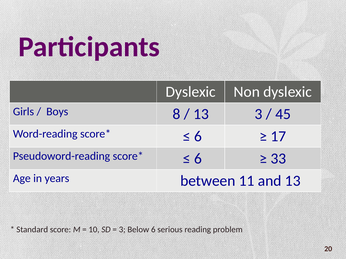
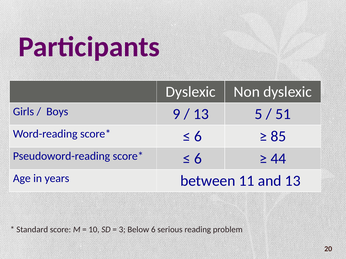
8: 8 -> 9 (176, 114)
13 3: 3 -> 5 (259, 114)
45: 45 -> 51 (283, 114)
17: 17 -> 85 (278, 137)
33: 33 -> 44 (278, 159)
